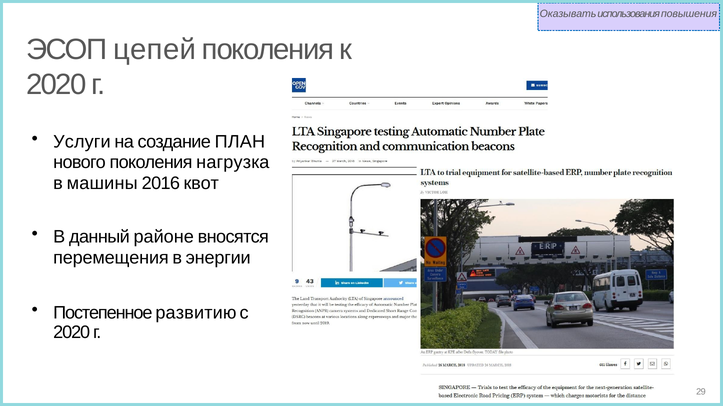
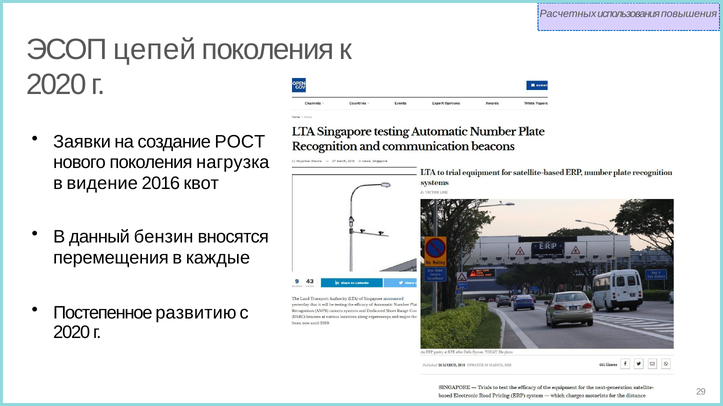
Оказывать: Оказывать -> Расчетных (568, 14)
Услуги: Услуги -> Заявки (82, 142)
ПЛАН: ПЛАН -> РОСТ (240, 142)
машины: машины -> видение (102, 183)
районе: районе -> бензин (164, 237)
энергии: энергии -> каждые (218, 258)
